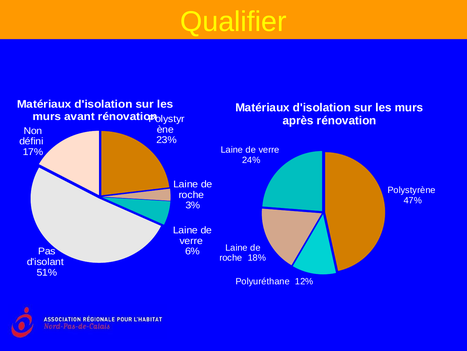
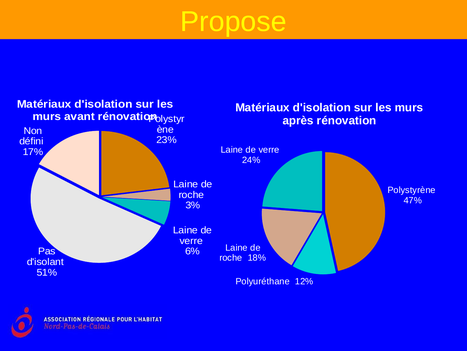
Qualifier: Qualifier -> Propose (233, 22)
